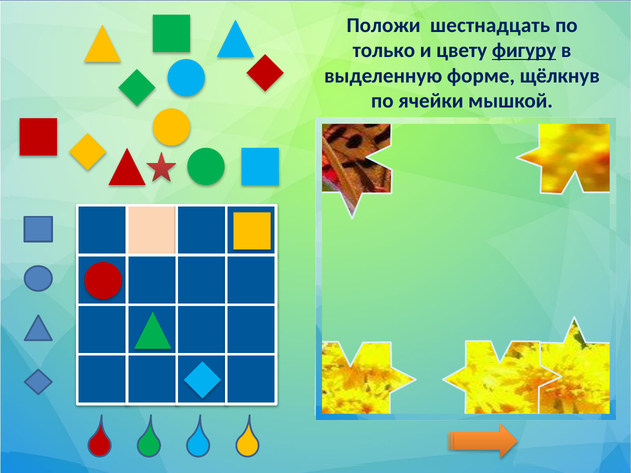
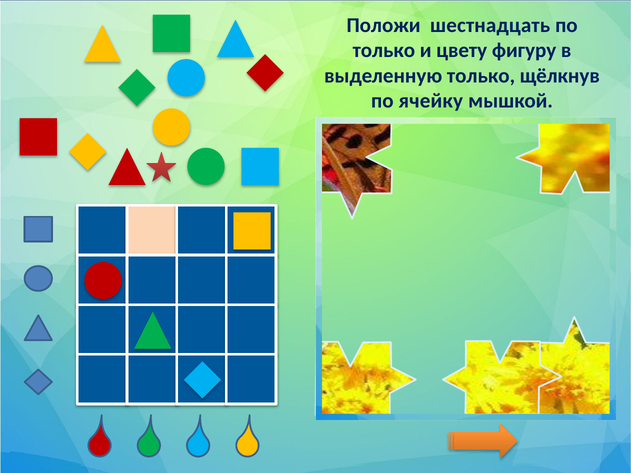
фигуру underline: present -> none (524, 50)
выделенную форме: форме -> только (481, 76)
ячейки: ячейки -> ячейку (431, 101)
